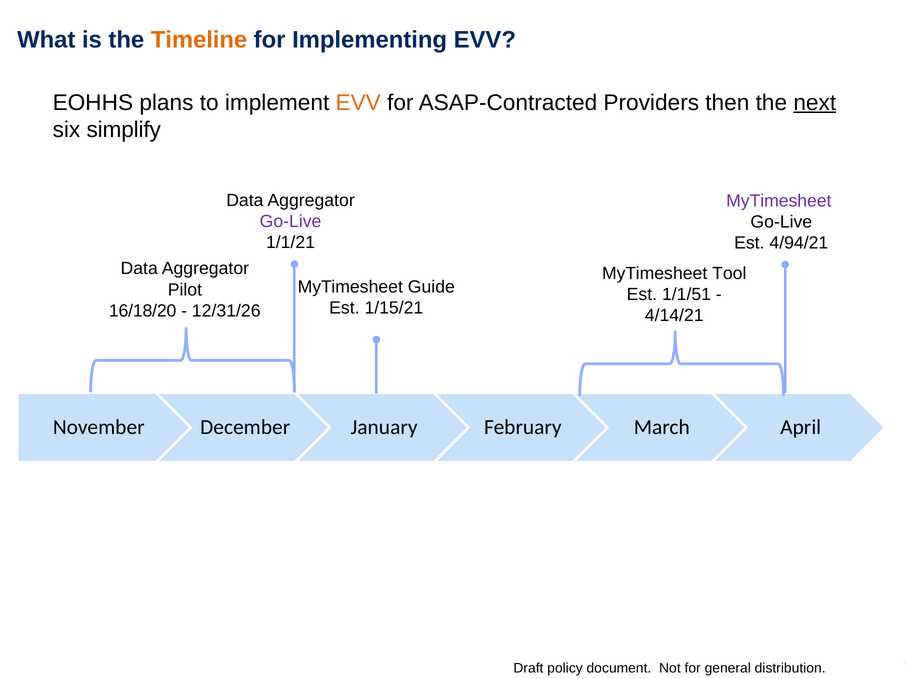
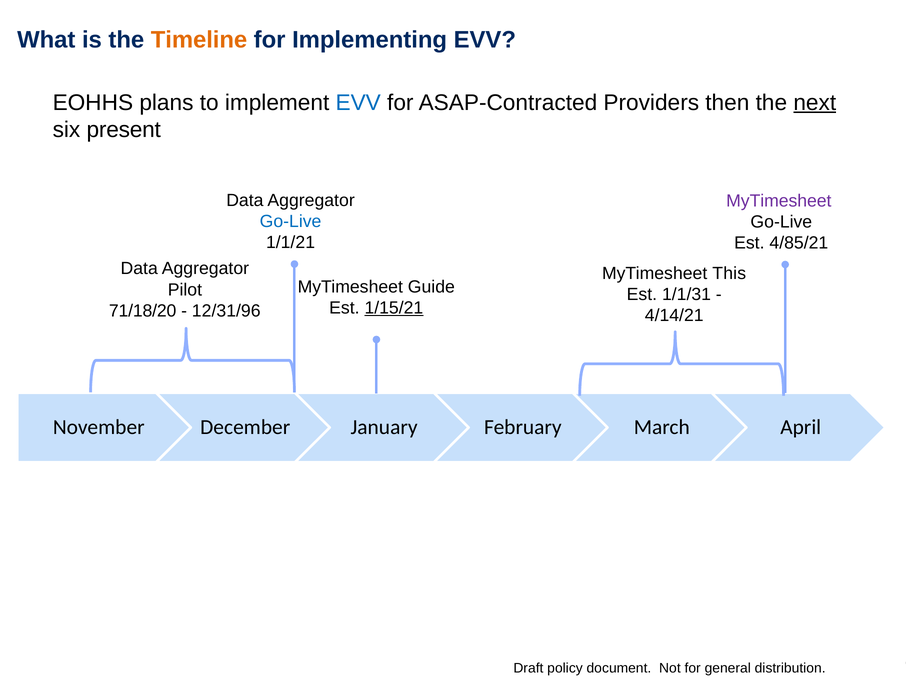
EVV colour: orange -> blue (358, 103)
simplify: simplify -> present (124, 130)
Go-Live colour: purple -> blue (291, 222)
4/94/21: 4/94/21 -> 4/85/21 (799, 243)
Tool: Tool -> This (729, 273)
1/1/51: 1/1/51 -> 1/1/31 (687, 295)
1/15/21 underline: none -> present (394, 308)
16/18/20: 16/18/20 -> 71/18/20 (143, 311)
12/31/26: 12/31/26 -> 12/31/96 (226, 311)
